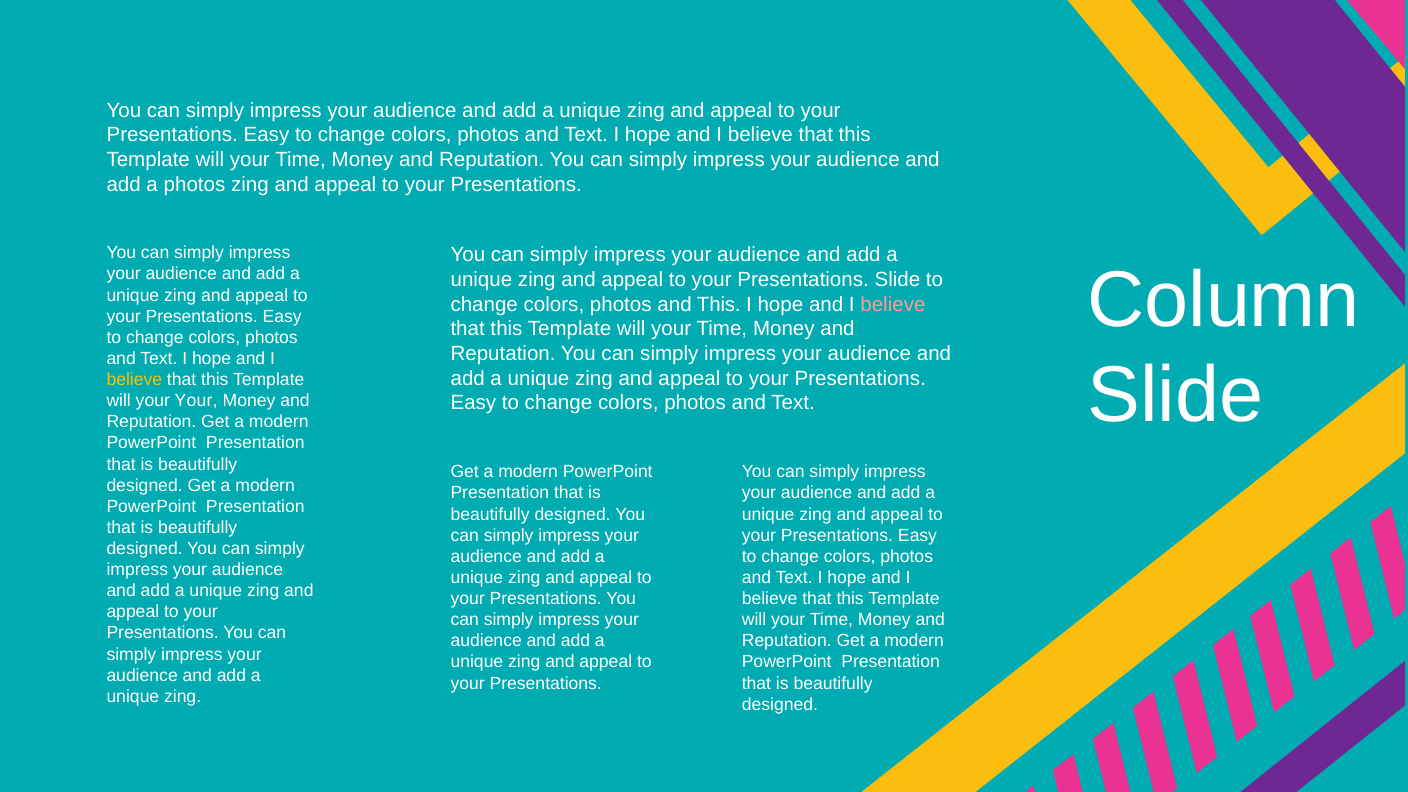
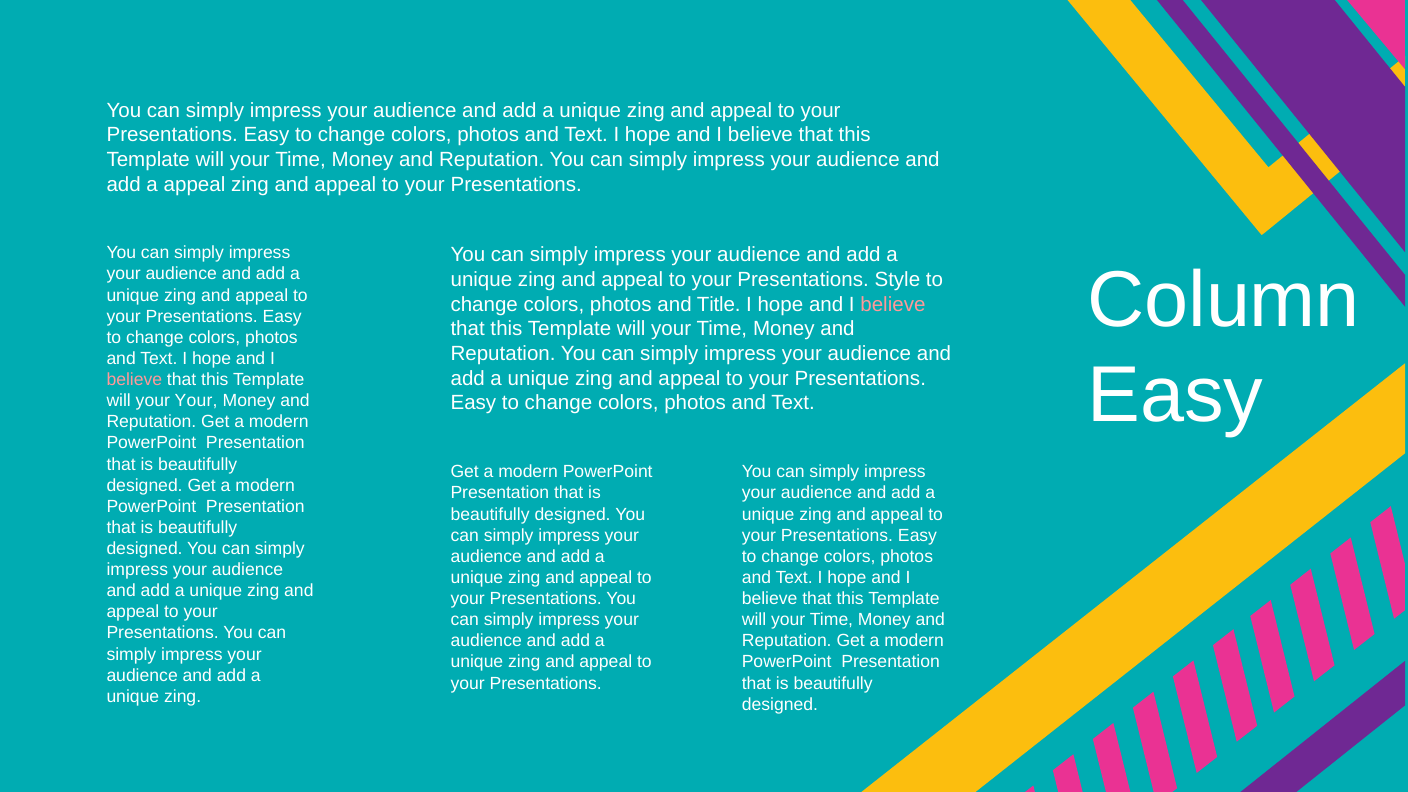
a photos: photos -> appeal (195, 185)
Presentations Slide: Slide -> Style (897, 280)
and This: This -> Title (719, 304)
Slide: Slide -> Easy (1175, 396)
believe colour: yellow -> pink (134, 380)
